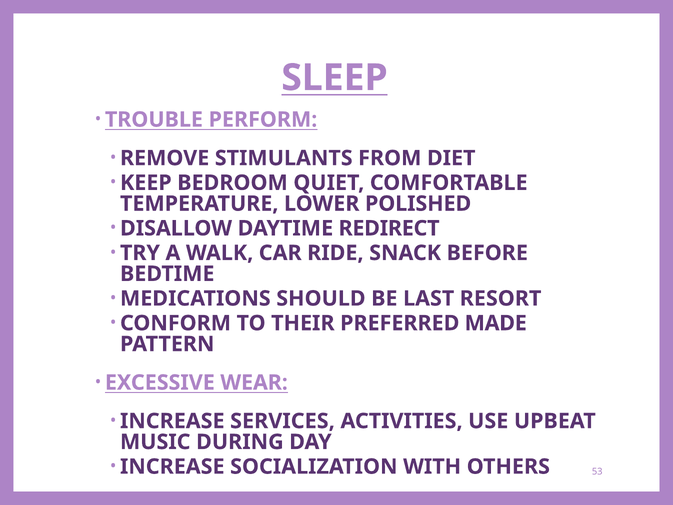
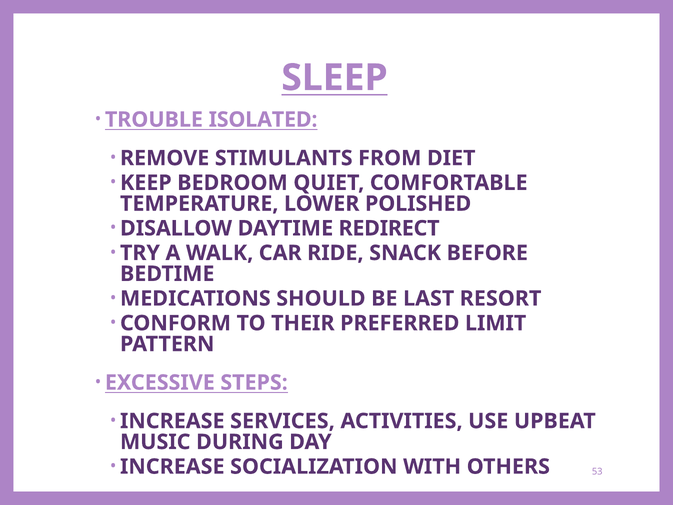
PERFORM: PERFORM -> ISOLATED (263, 120)
MADE: MADE -> LIMIT (496, 323)
WEAR: WEAR -> STEPS (254, 382)
